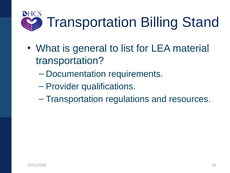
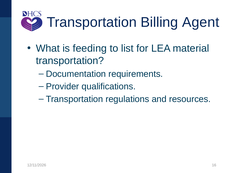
Stand: Stand -> Agent (201, 22)
general: general -> feeding (90, 48)
